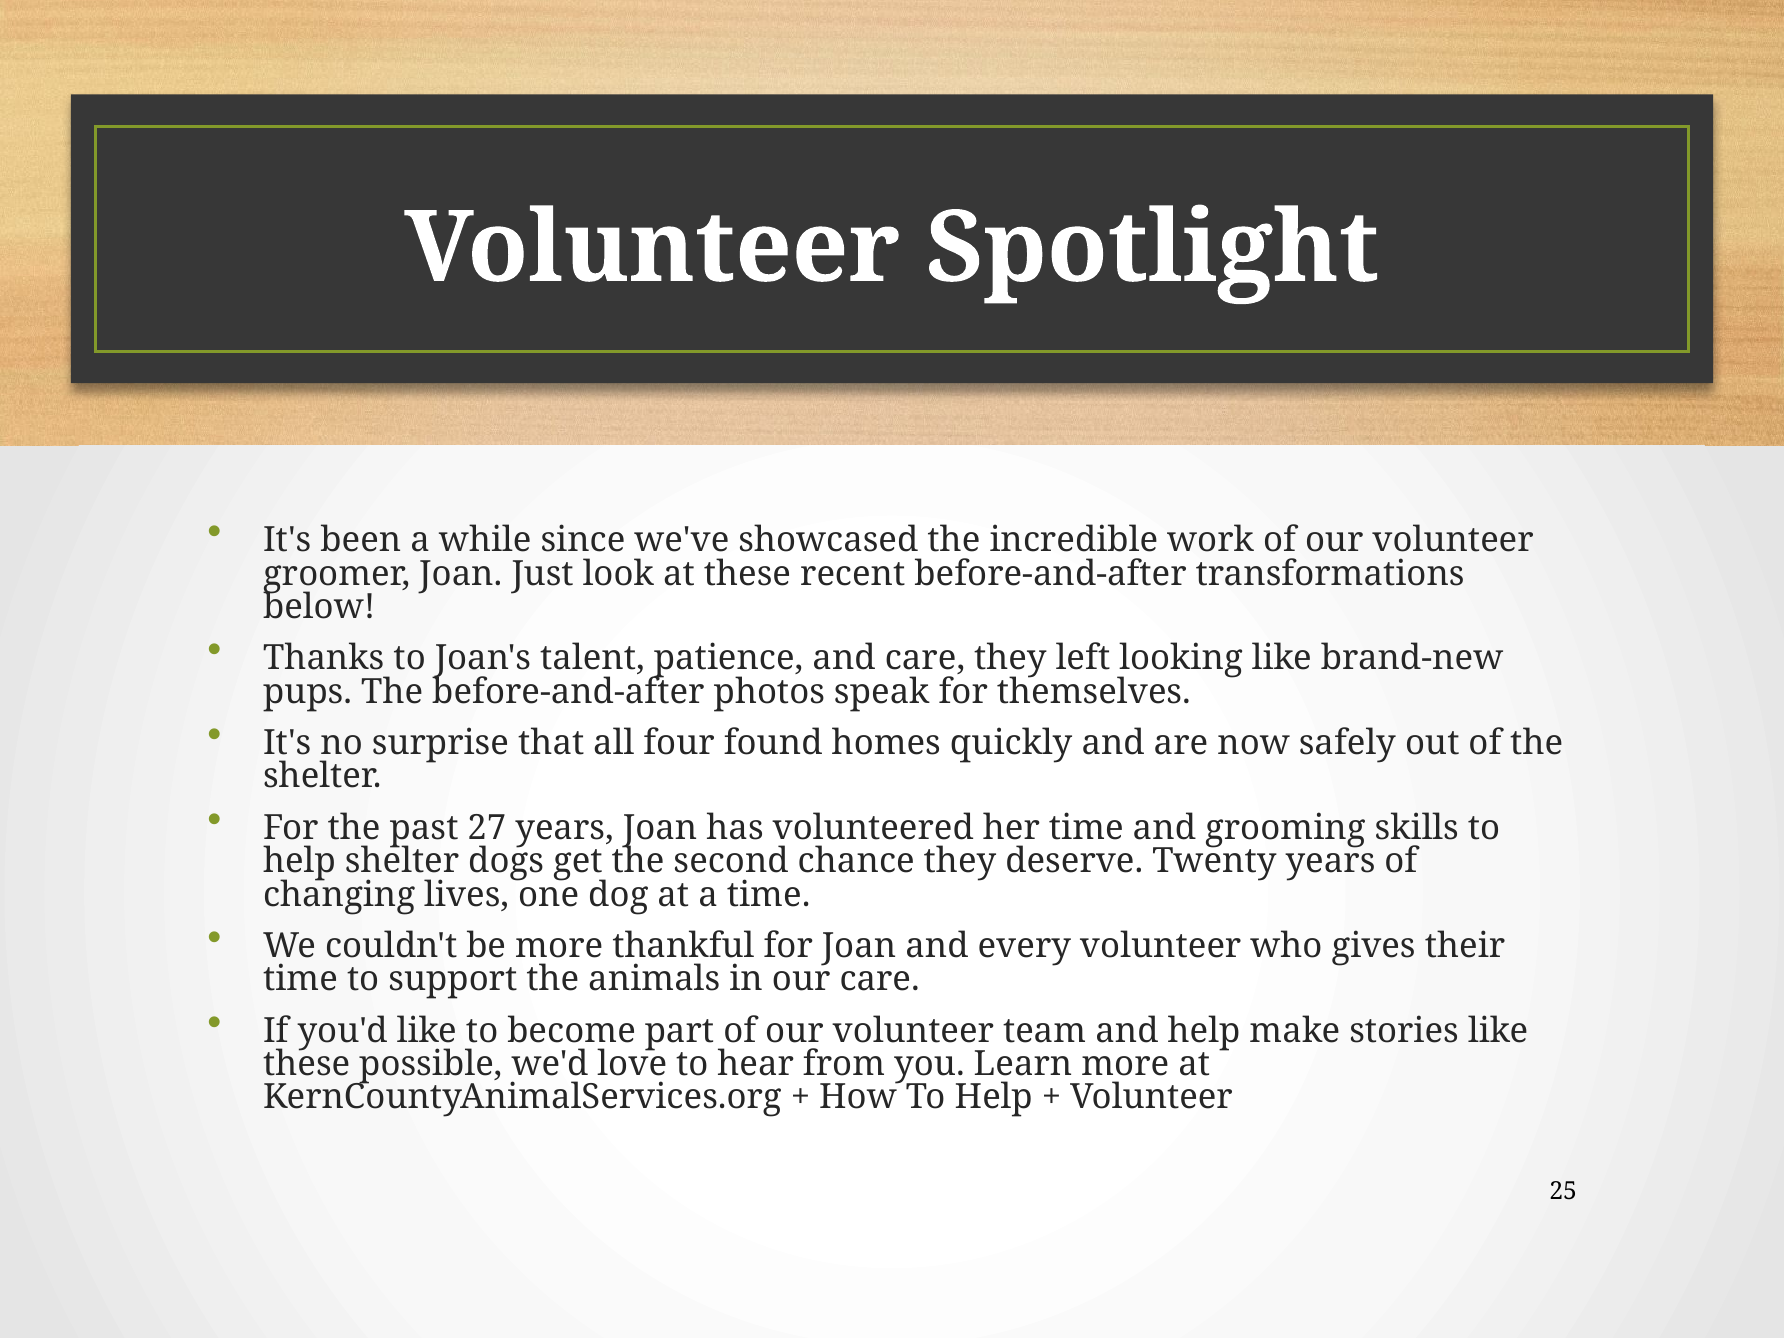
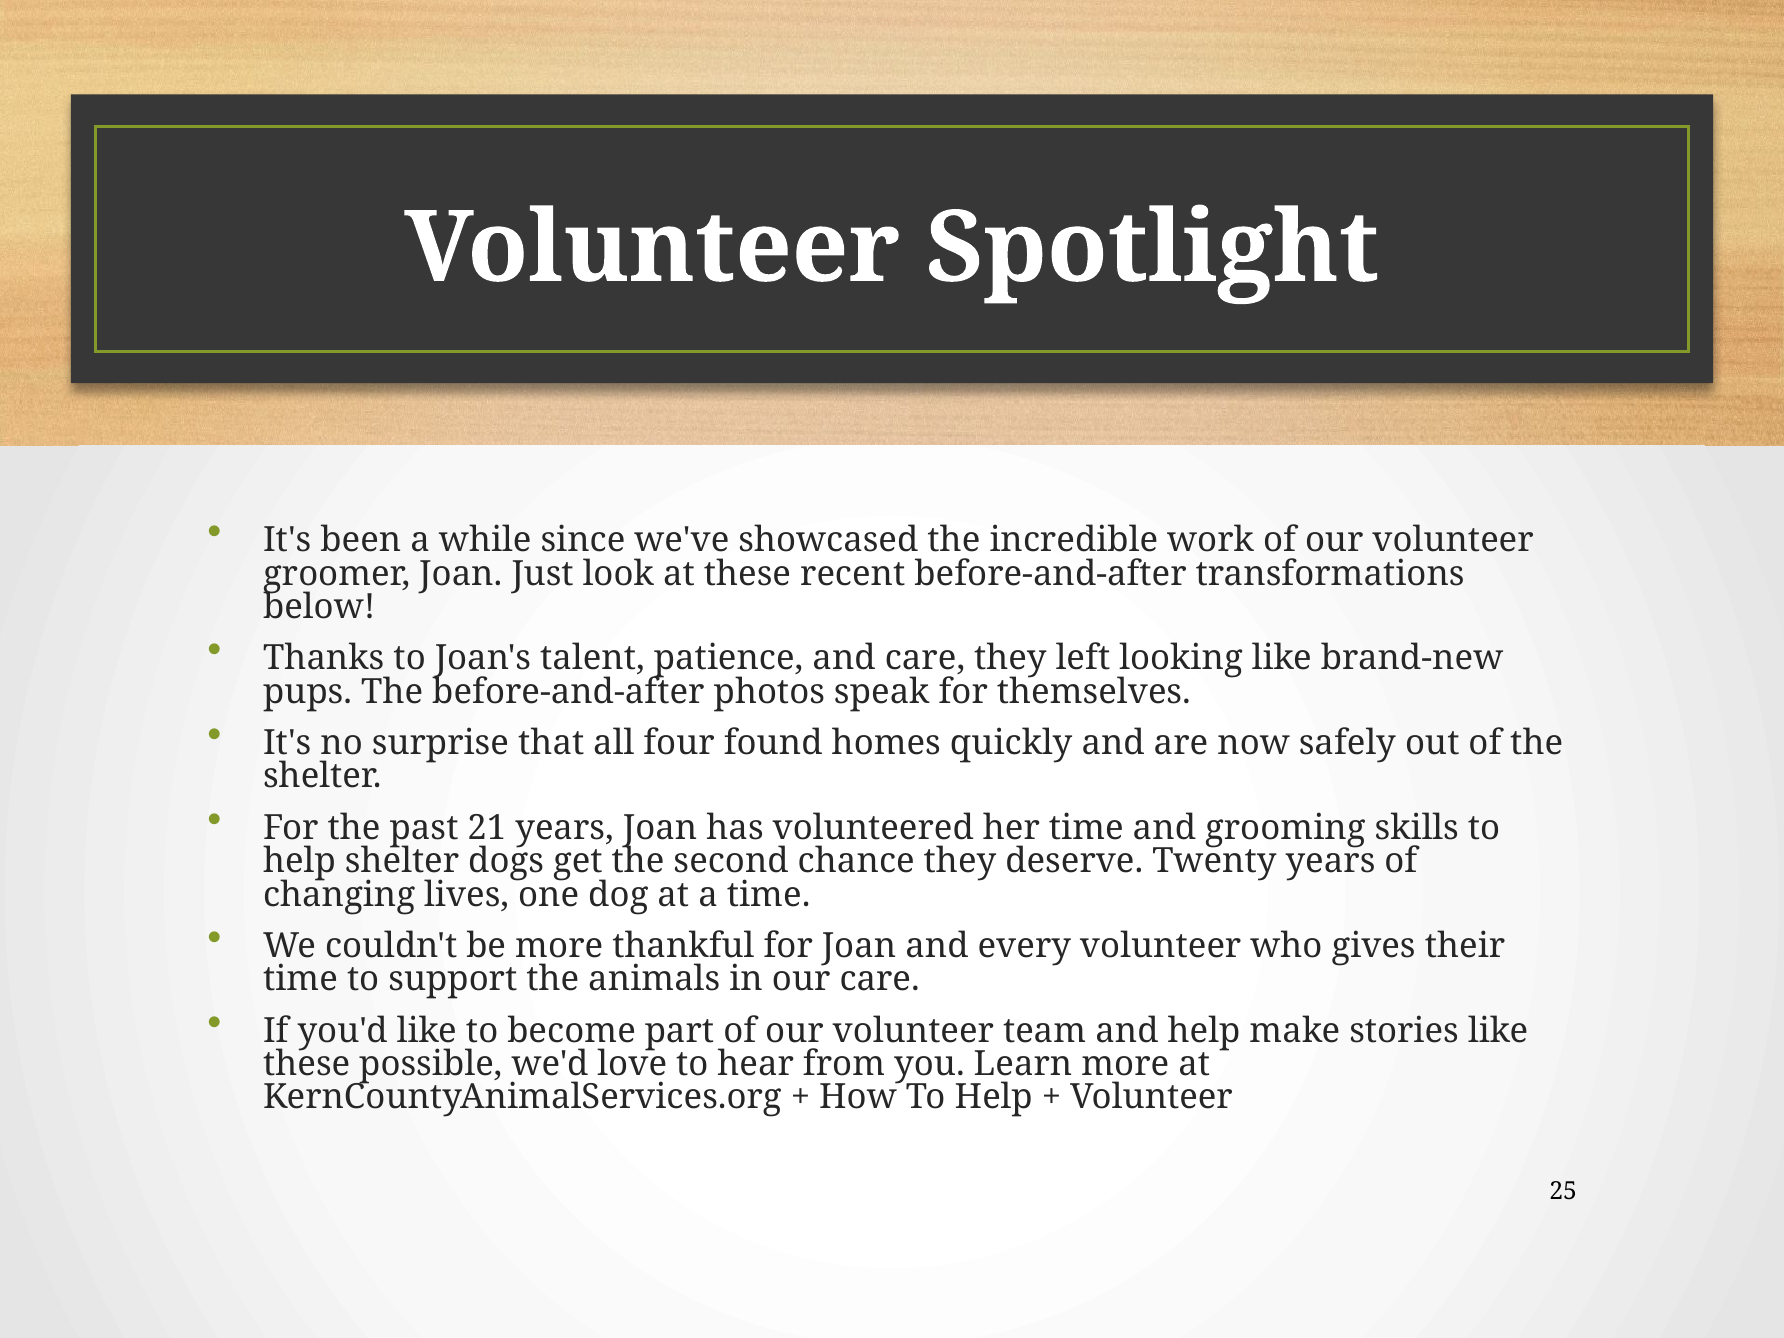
27: 27 -> 21 (487, 828)
